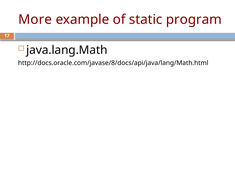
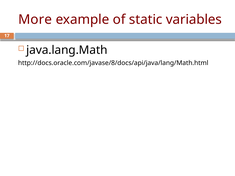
program: program -> variables (194, 20)
